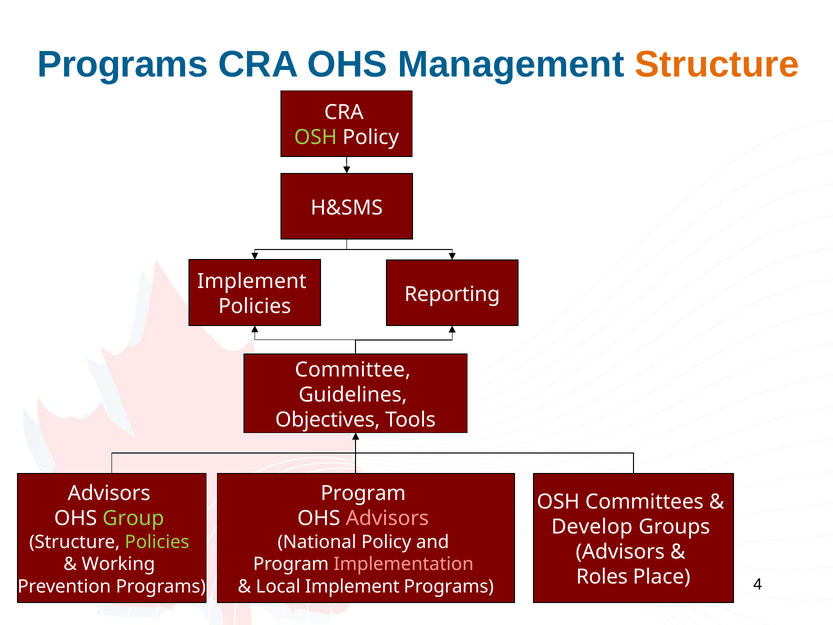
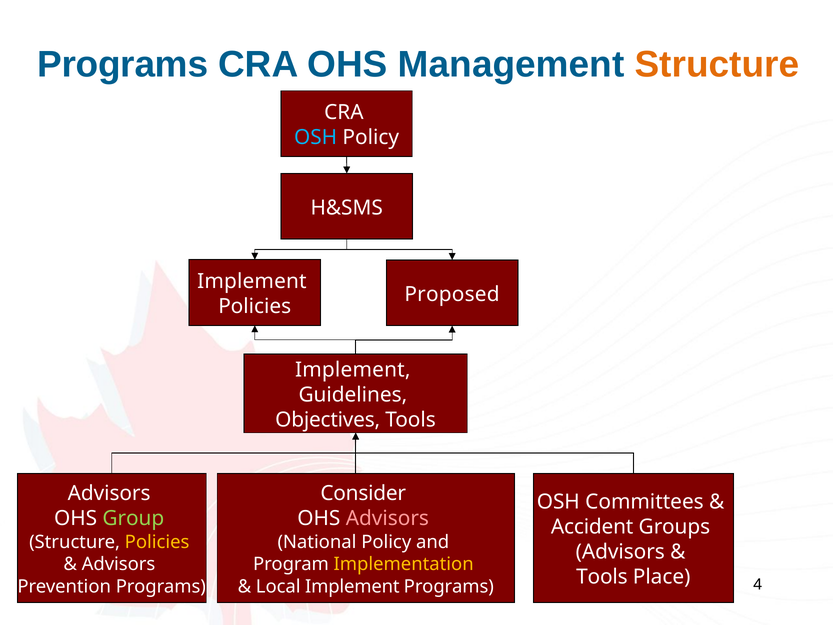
OSH colour: light green -> light blue (316, 137)
Reporting: Reporting -> Proposed (452, 294)
Committee: Committee -> Implement (353, 370)
Program: Program -> Consider (363, 493)
Develop: Develop -> Accident (592, 527)
Policies colour: light green -> yellow (157, 542)
Working: Working -> Advisors (118, 564)
Implementation colour: pink -> yellow (404, 564)
Roles: Roles -> Tools (602, 577)
